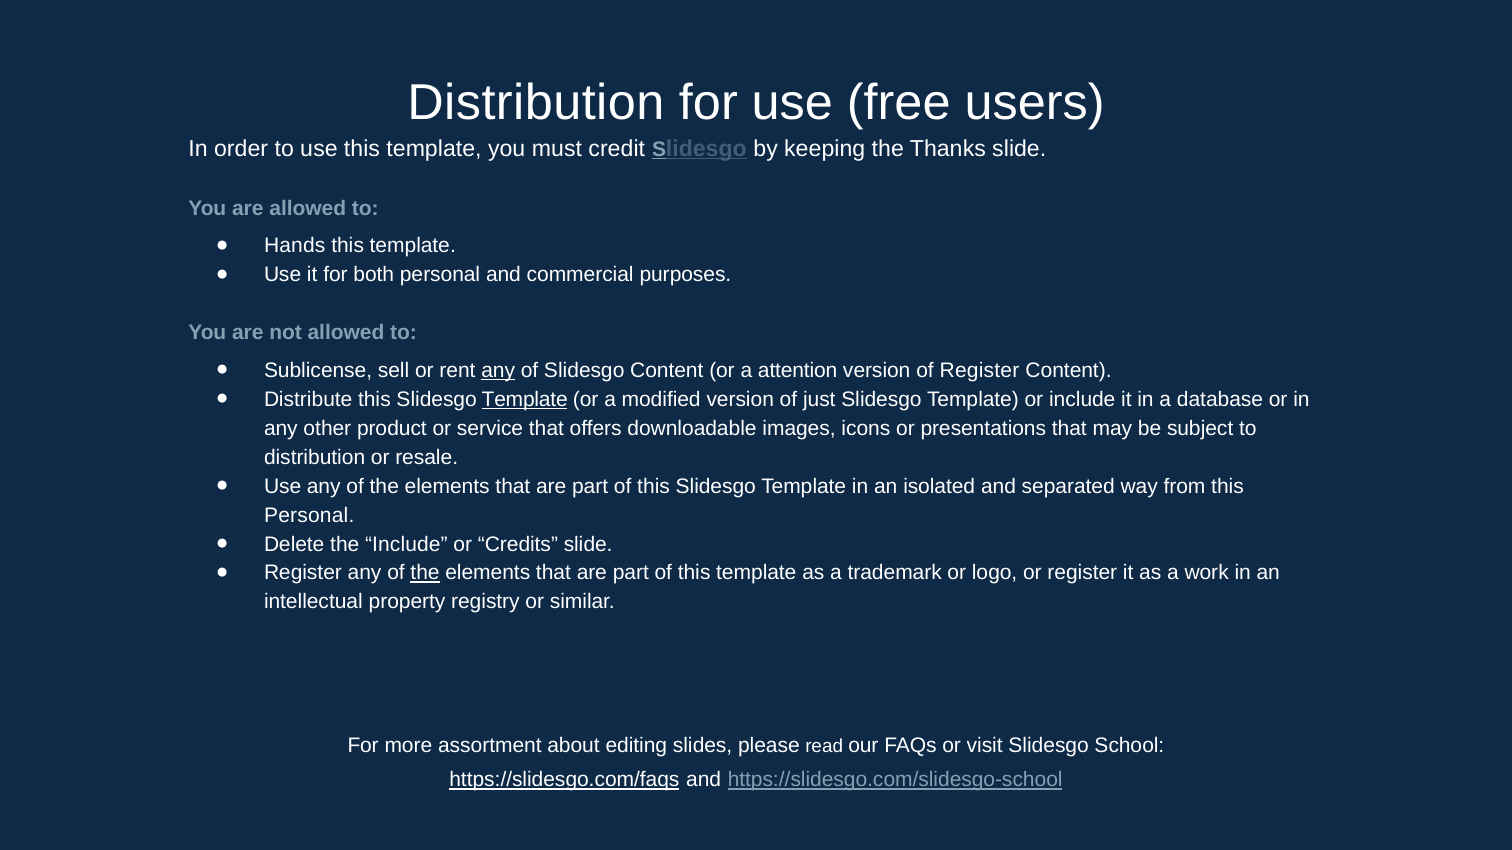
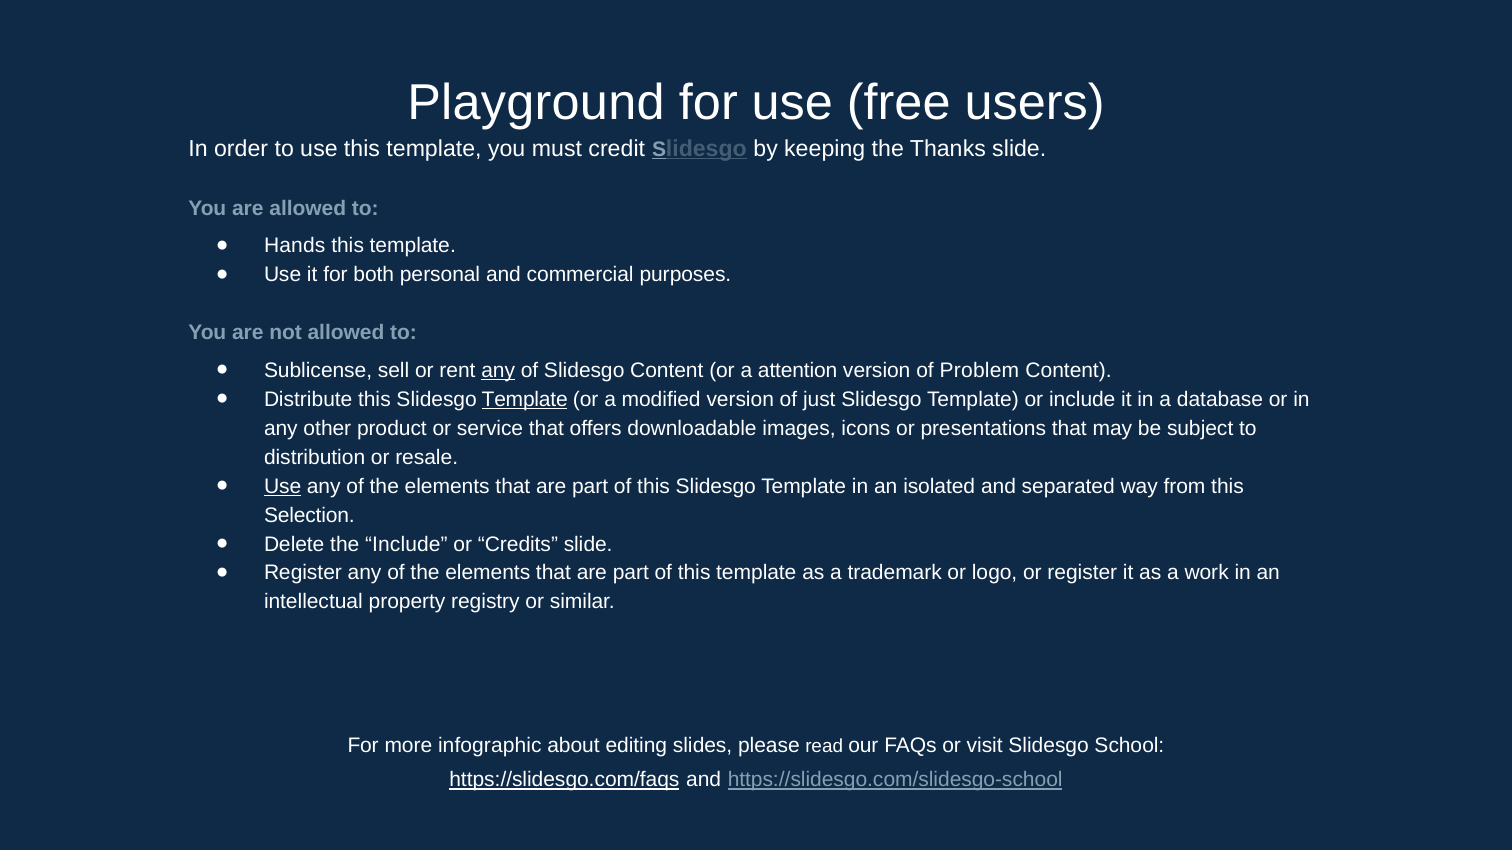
Distribution: Distribution -> Playground (536, 102)
of Register: Register -> Problem (979, 370)
Use underline: none -> present (283, 486)
Personal: Personal -> Selection (309, 515)
the underline: present -> none (425, 573)
assortment: assortment -> infographic (490, 746)
